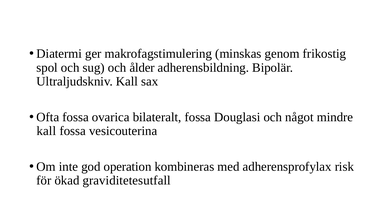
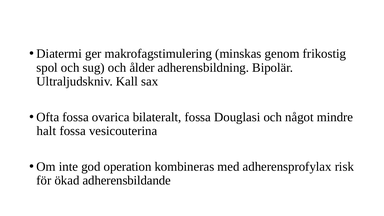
kall: kall -> halt (46, 131)
graviditetesutfall: graviditetesutfall -> adherensbildande (127, 180)
